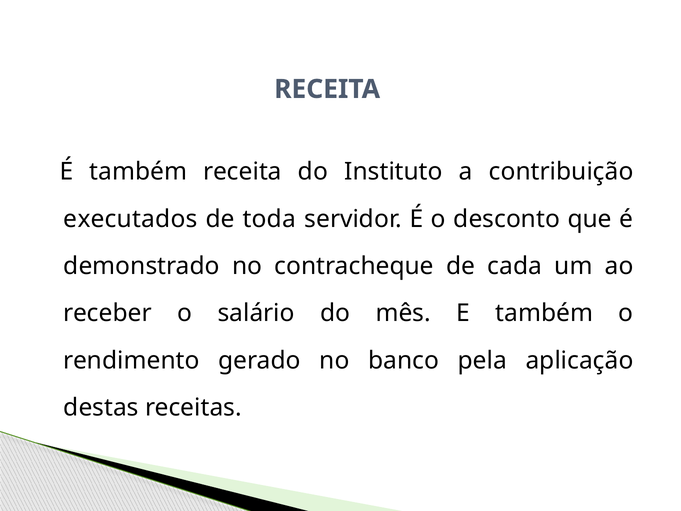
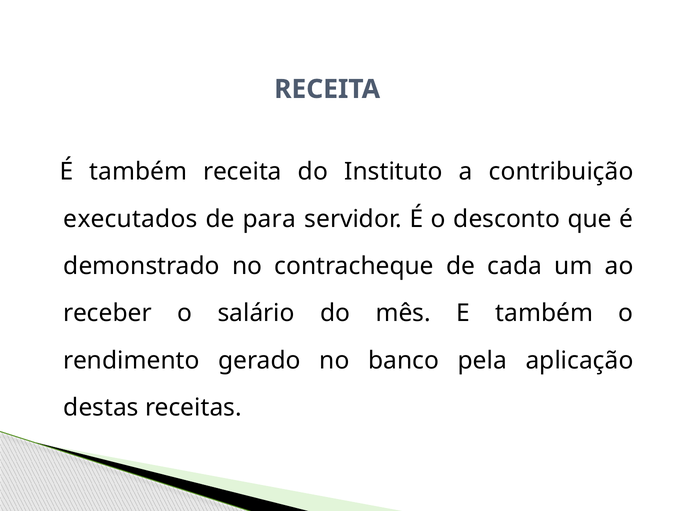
toda: toda -> para (269, 219)
